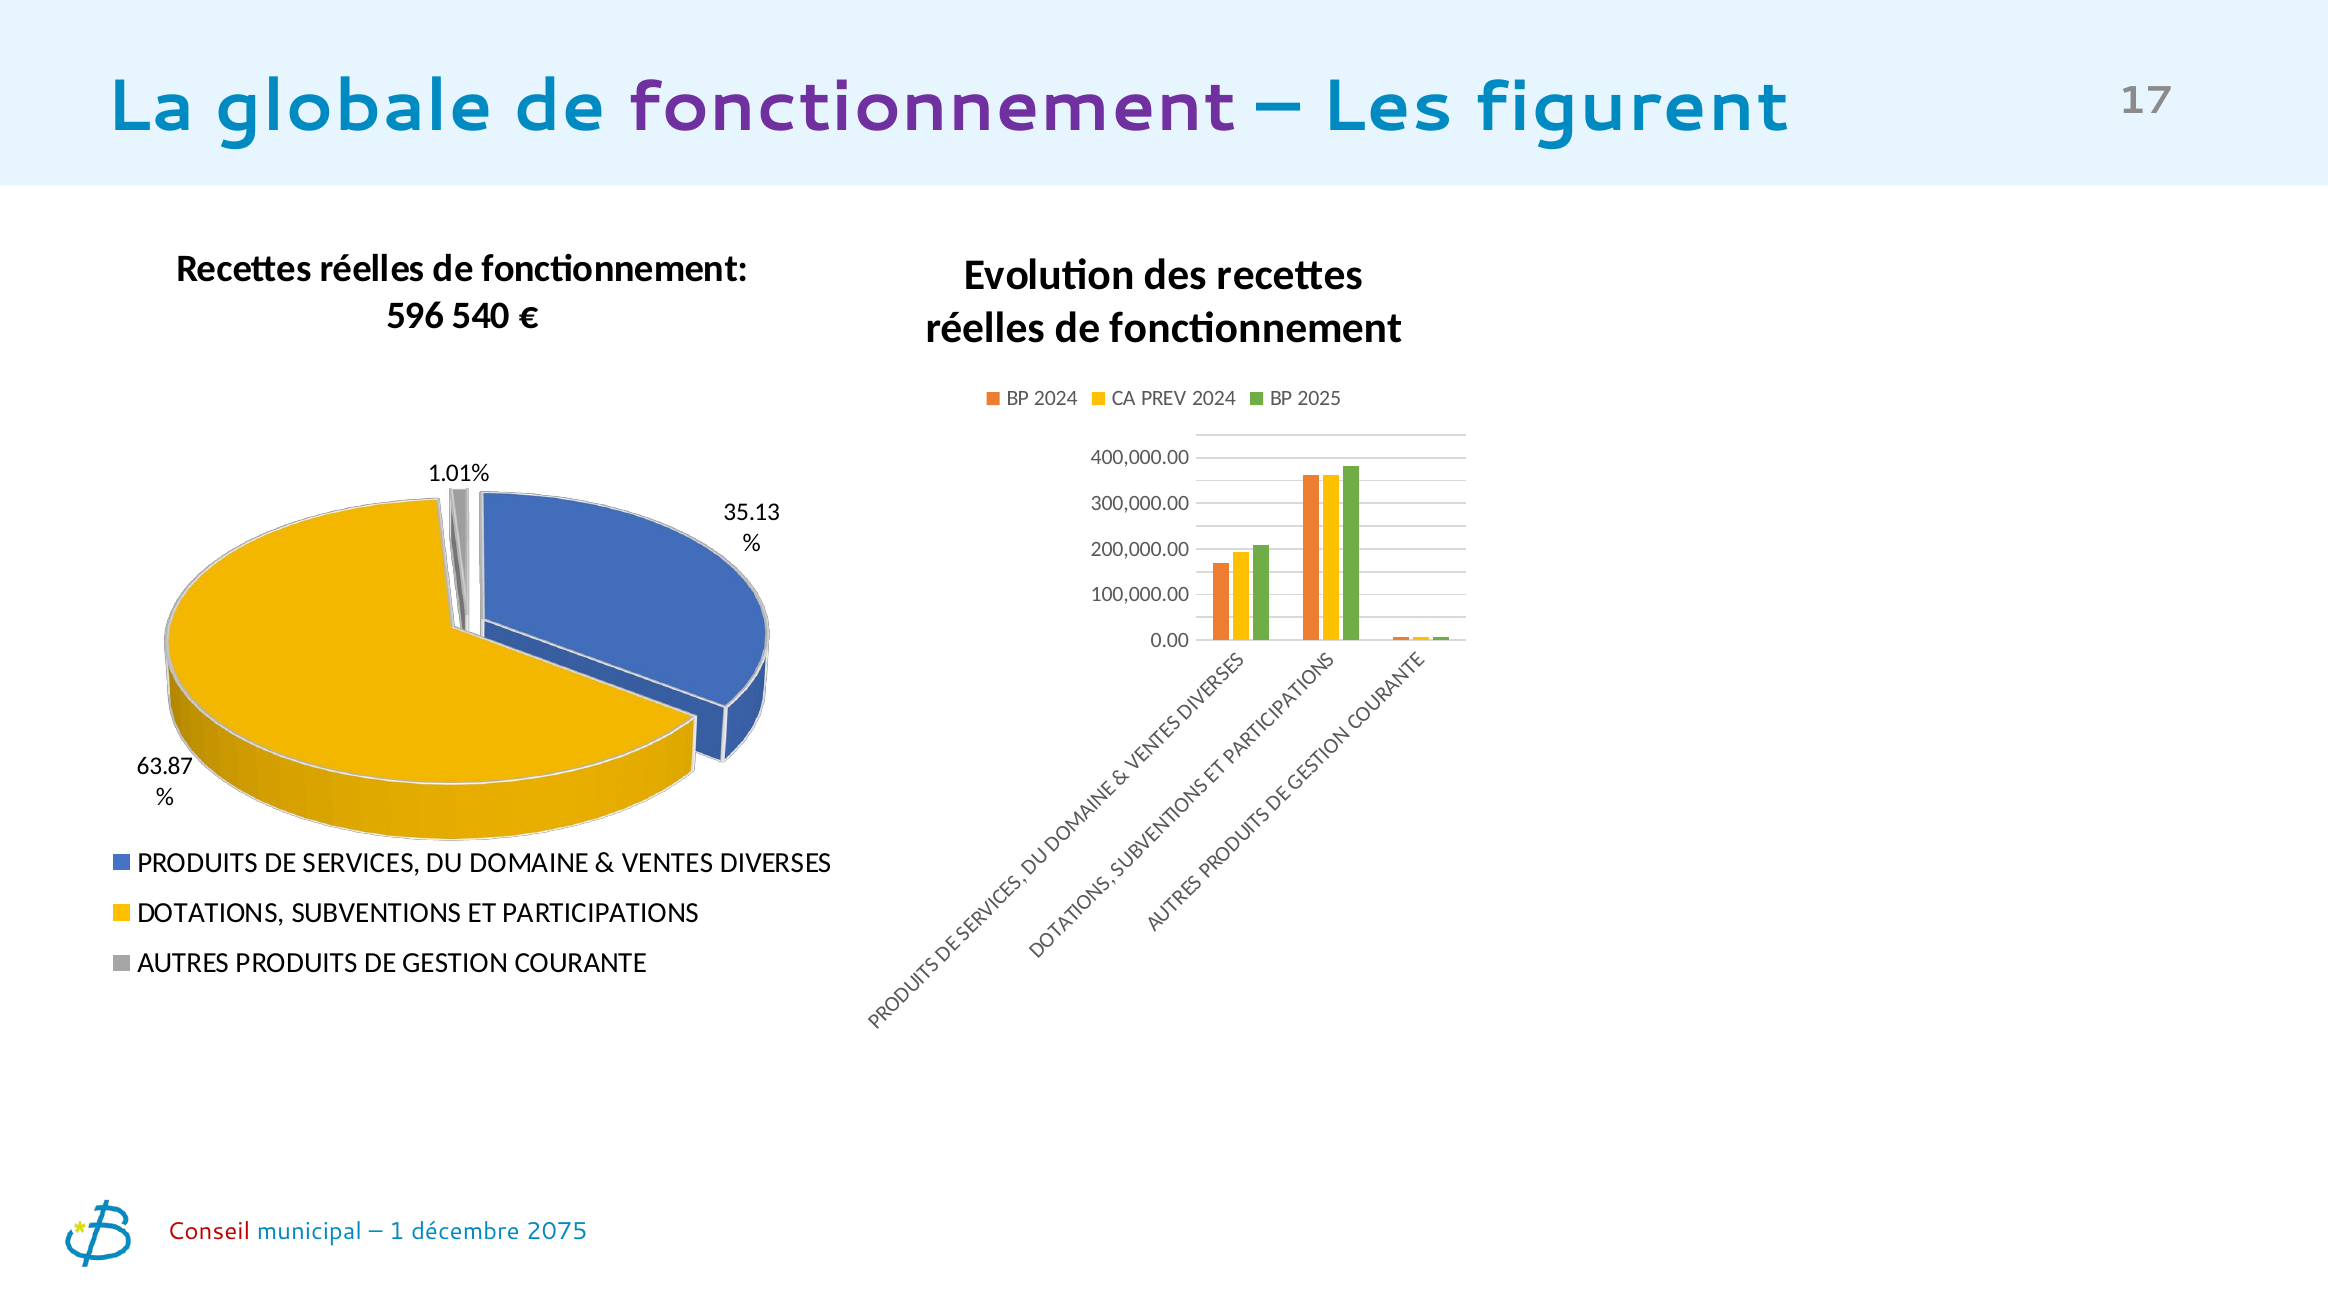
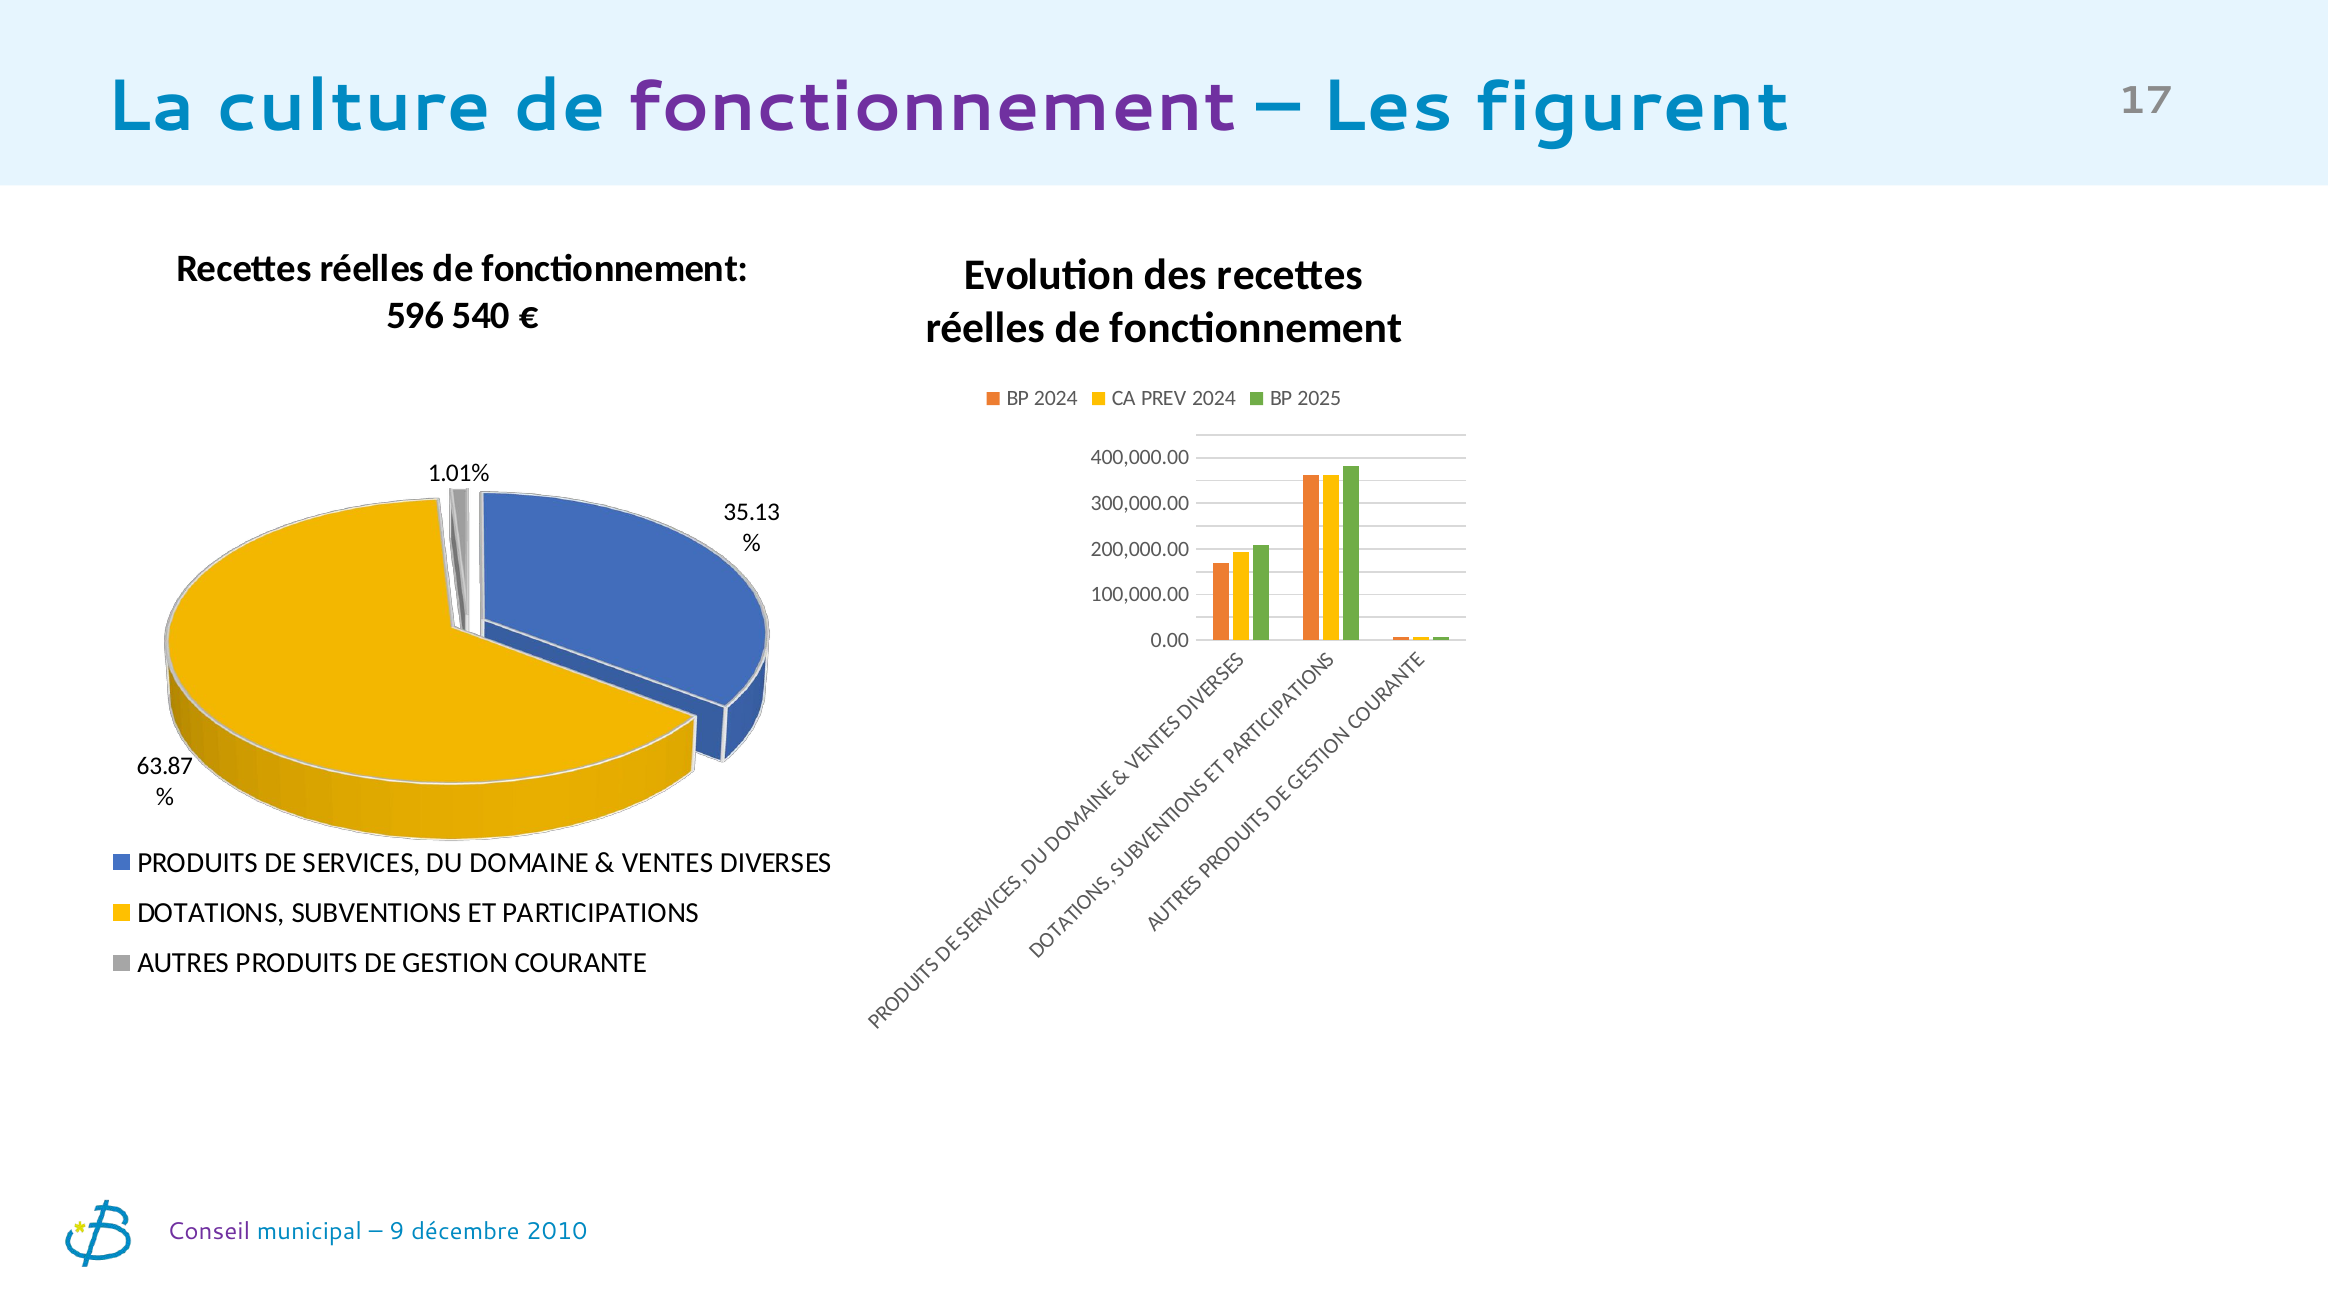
globale: globale -> culture (354, 107)
Conseil colour: red -> purple (209, 1232)
1: 1 -> 9 (397, 1232)
2075: 2075 -> 2010 (557, 1232)
